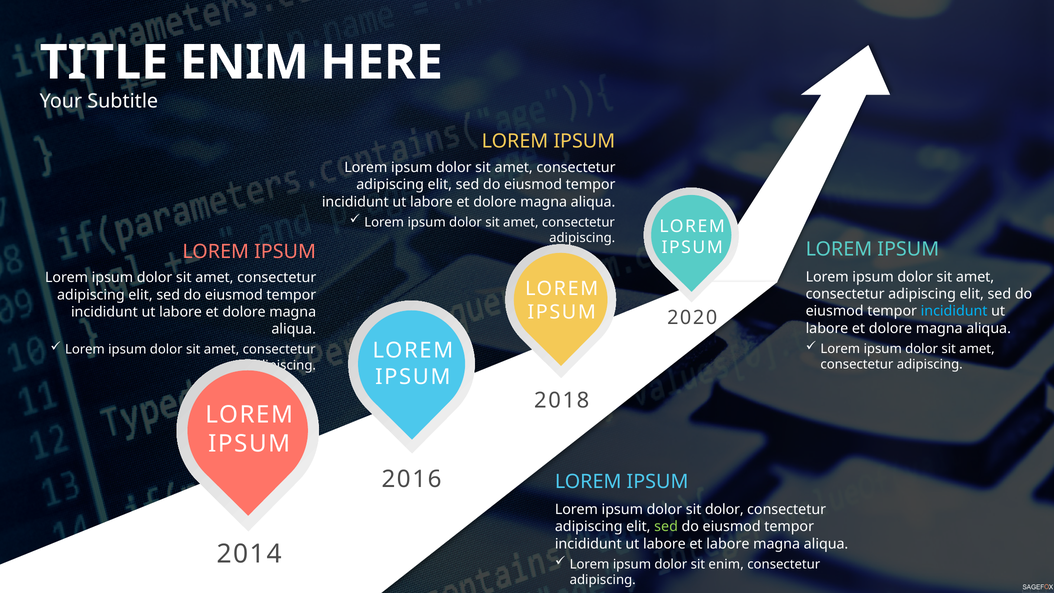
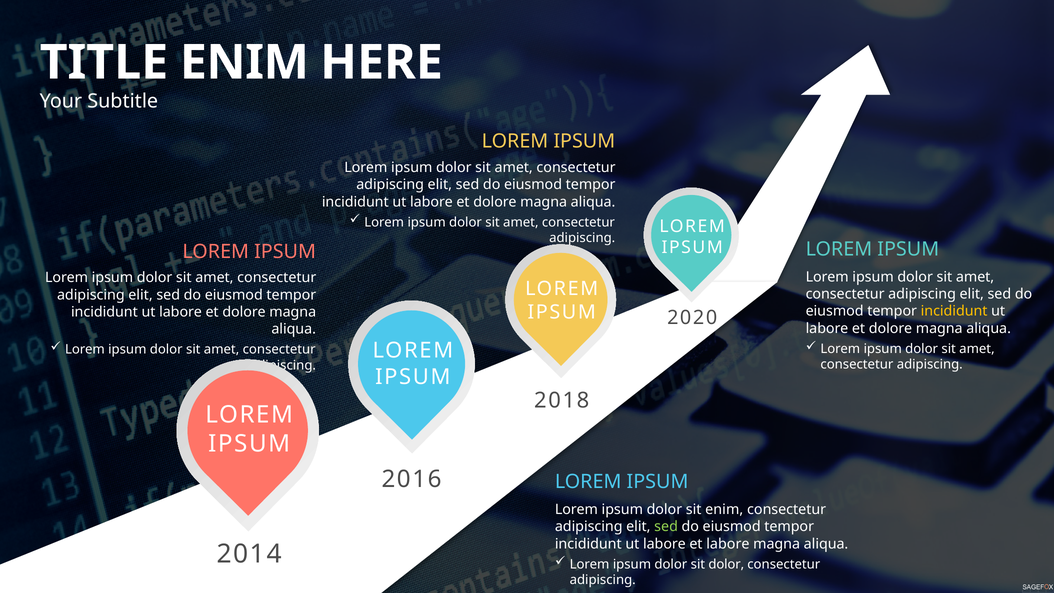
incididunt colour: light blue -> yellow (954, 311)
sit dolor: dolor -> enim (724, 509)
sit enim: enim -> dolor (726, 564)
